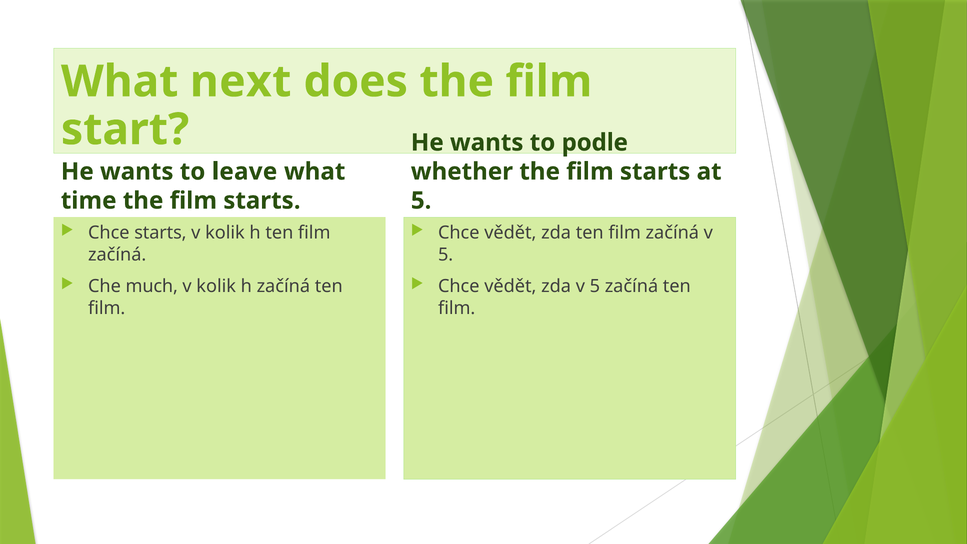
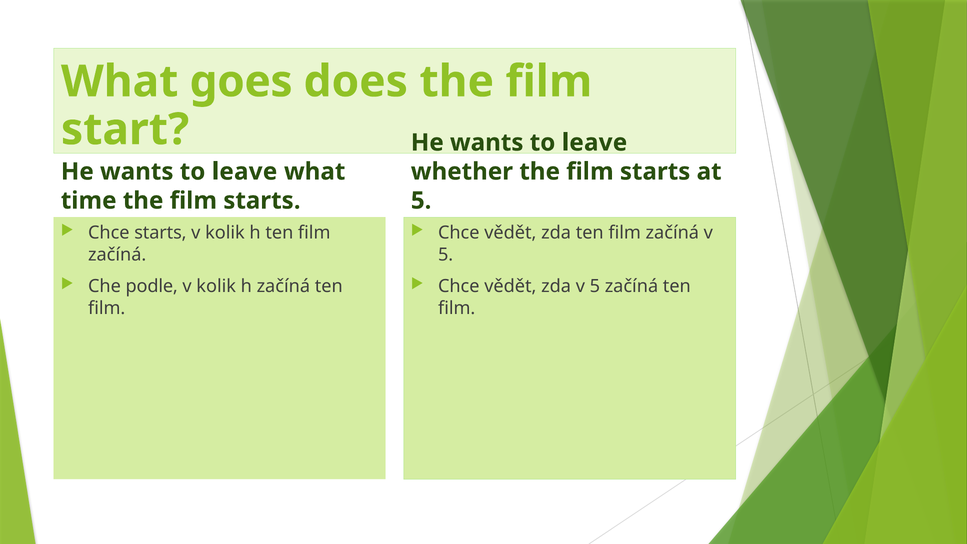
next: next -> goes (241, 82)
podle: podle -> leave (595, 143)
much: much -> podle (152, 286)
